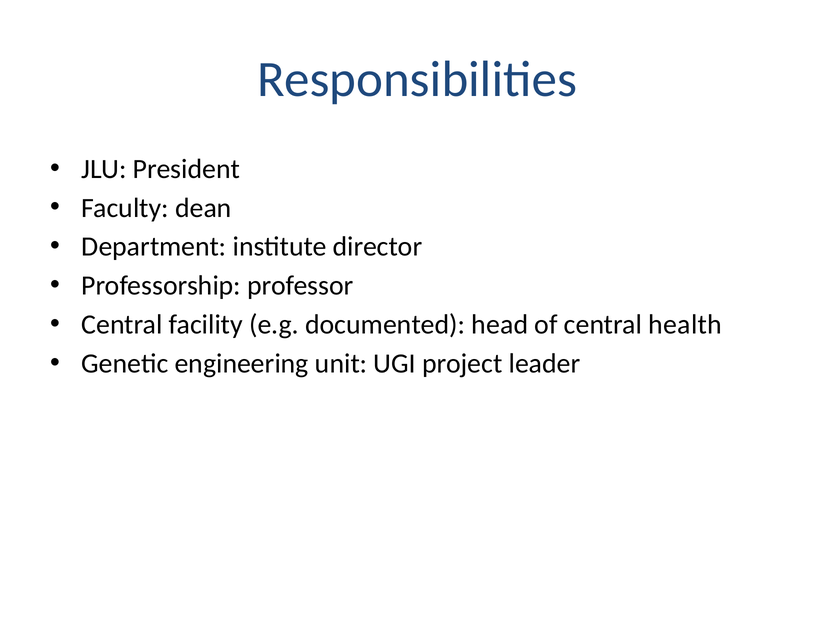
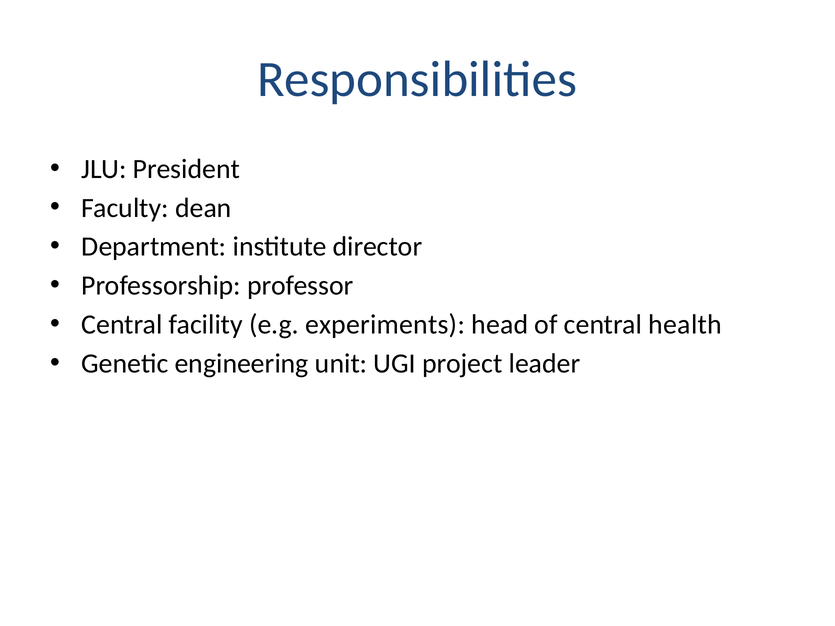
documented: documented -> experiments (385, 325)
